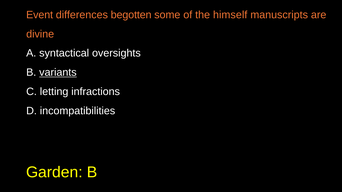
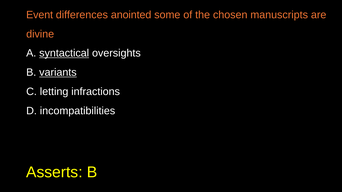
begotten: begotten -> anointed (131, 15)
himself: himself -> chosen (230, 15)
syntactical underline: none -> present (64, 53)
Garden: Garden -> Asserts (54, 172)
